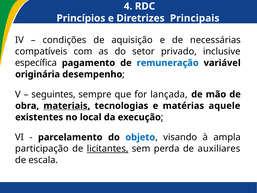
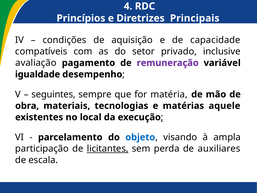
necessárias: necessárias -> capacidade (215, 40)
específica: específica -> avaliação (36, 63)
remuneração colour: blue -> purple (168, 63)
originária: originária -> igualdade (38, 74)
lançada: lançada -> matéria (169, 94)
materiais underline: present -> none (67, 106)
